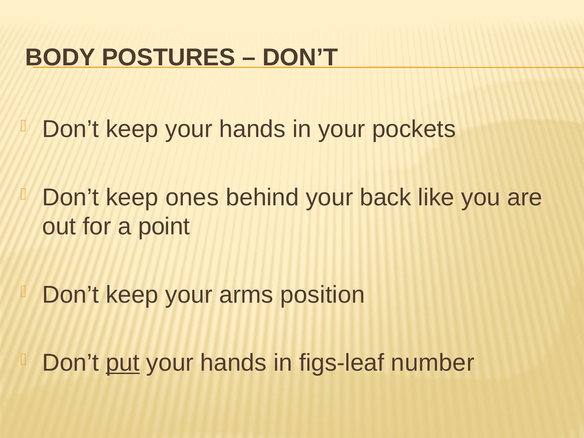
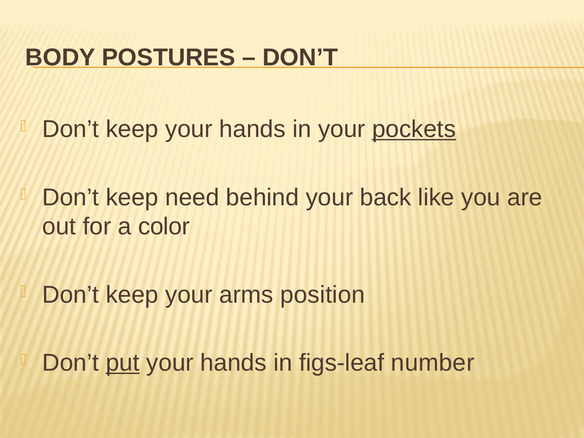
pockets underline: none -> present (414, 129)
ones: ones -> need (192, 197)
point: point -> color (164, 227)
